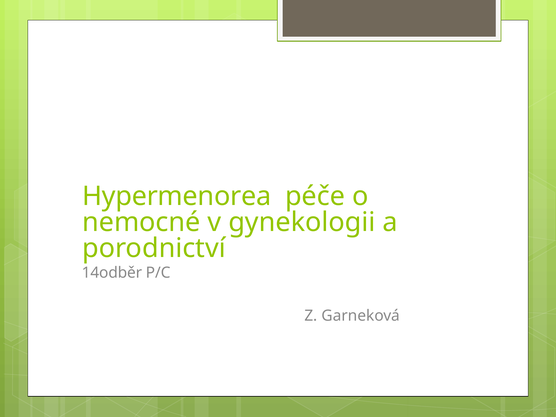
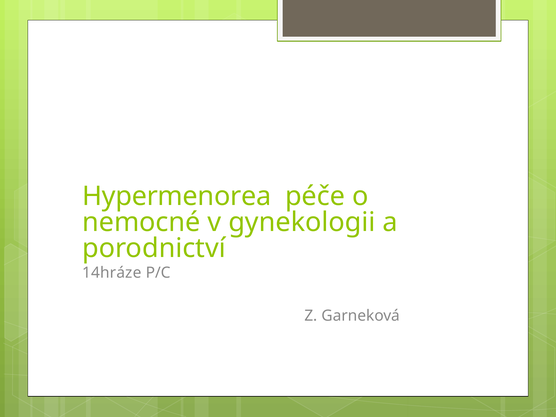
14odběr: 14odběr -> 14hráze (112, 273)
